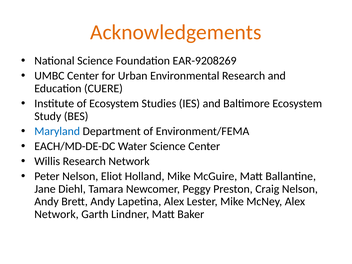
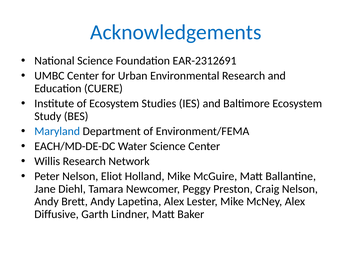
Acknowledgements colour: orange -> blue (176, 32)
EAR-9208269: EAR-9208269 -> EAR-2312691 (205, 61)
Network: Network -> Diffusive (57, 214)
